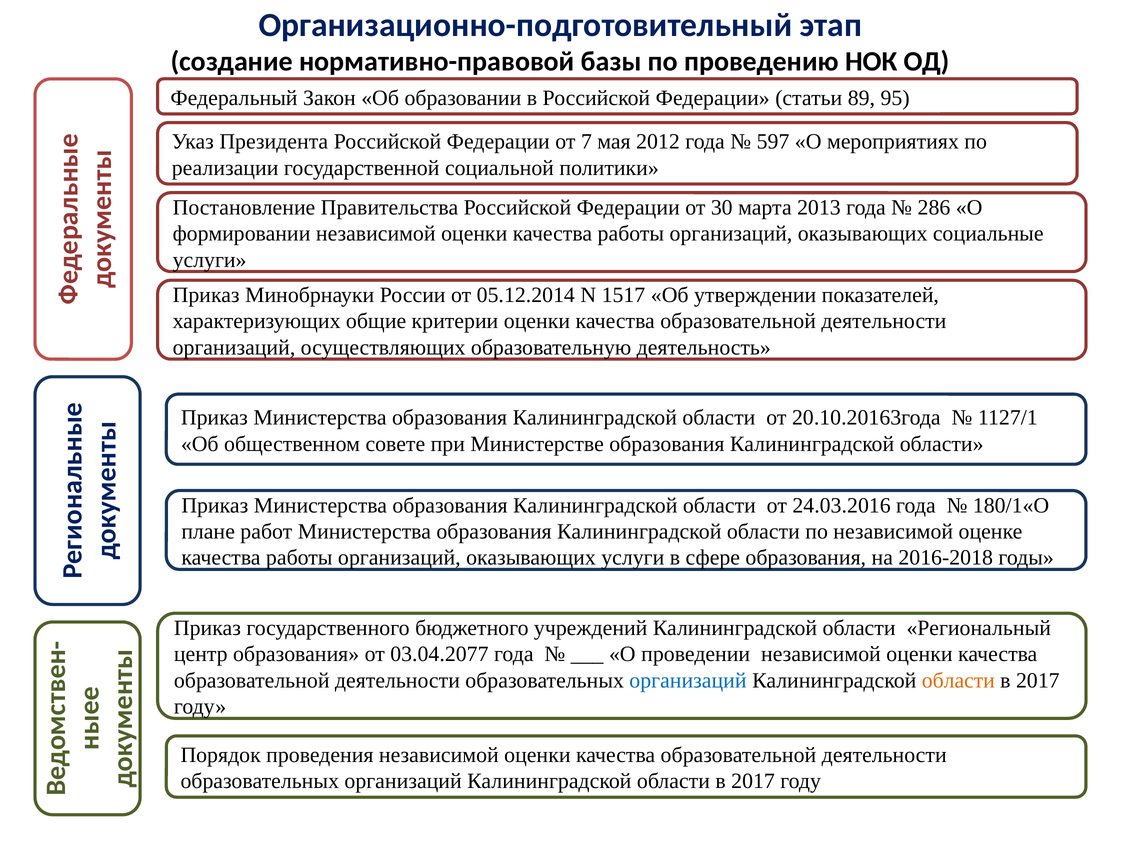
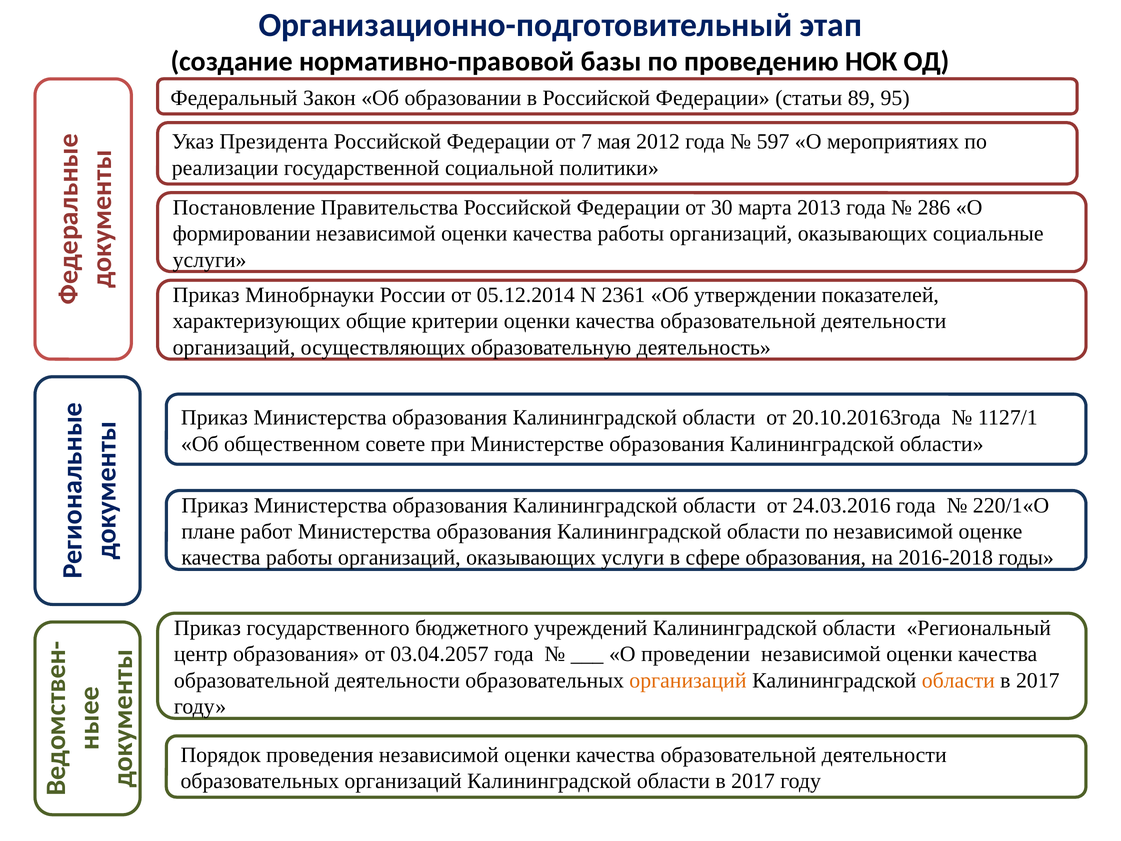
1517: 1517 -> 2361 (623, 295)
180/1«О: 180/1«О -> 220/1«О (1011, 505)
03.04.2077: 03.04.2077 -> 03.04.2057 (439, 654)
организаций colour: blue -> orange (688, 680)
